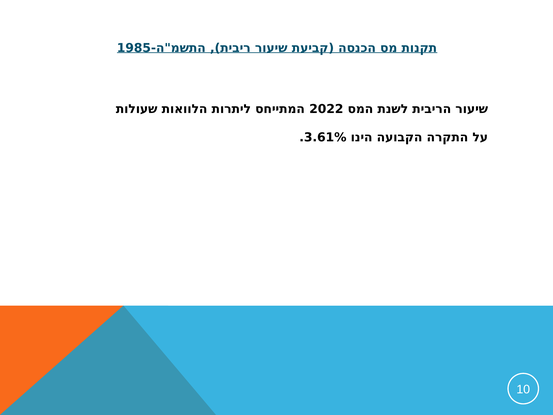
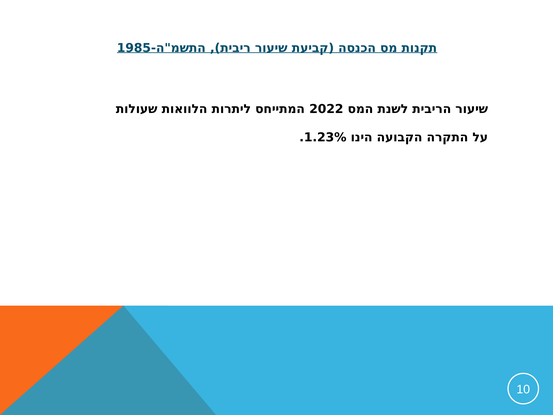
3.61%: 3.61% -> 1.23% (325, 137)
